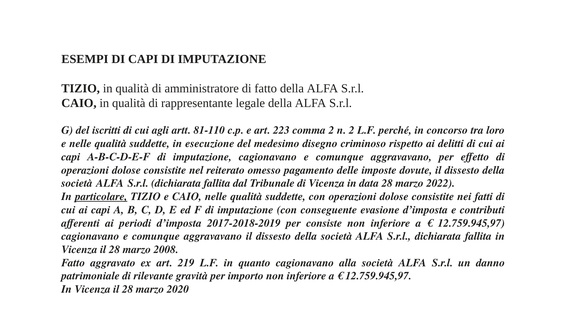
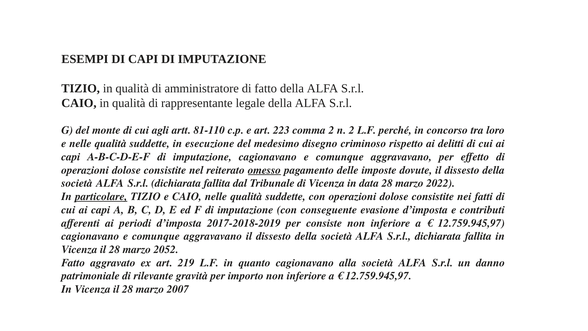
iscritti: iscritti -> monte (106, 130)
omesso underline: none -> present (264, 170)
2008: 2008 -> 2052 (166, 249)
2020: 2020 -> 2007 (178, 289)
